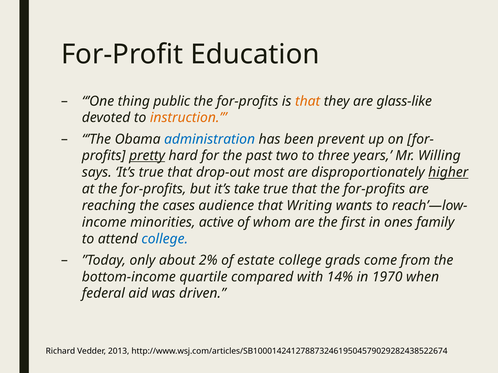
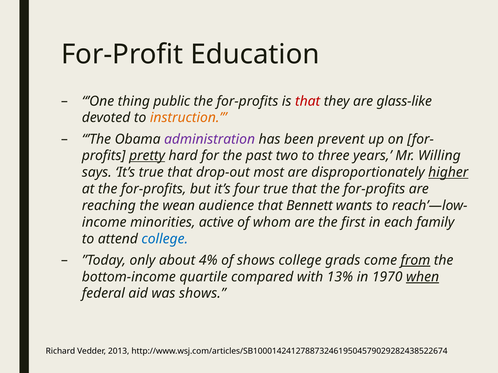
that colour: orange -> red (308, 101)
administration colour: blue -> purple (210, 139)
take: take -> four (247, 189)
cases: cases -> wean (179, 206)
Writing: Writing -> Bennett (309, 206)
ones: ones -> each (398, 222)
2%: 2% -> 4% (208, 261)
of estate: estate -> shows (256, 261)
from underline: none -> present (415, 261)
14%: 14% -> 13% (340, 277)
when underline: none -> present (423, 277)
was driven: driven -> shows (202, 294)
